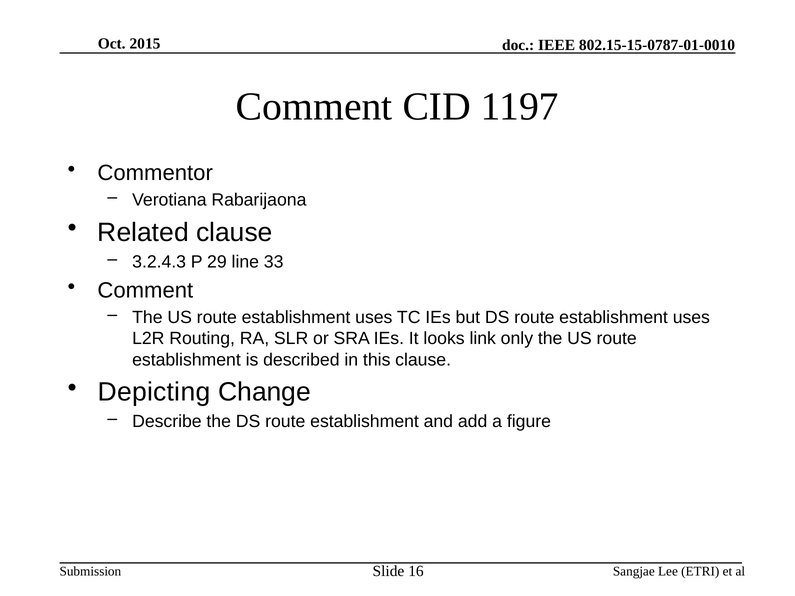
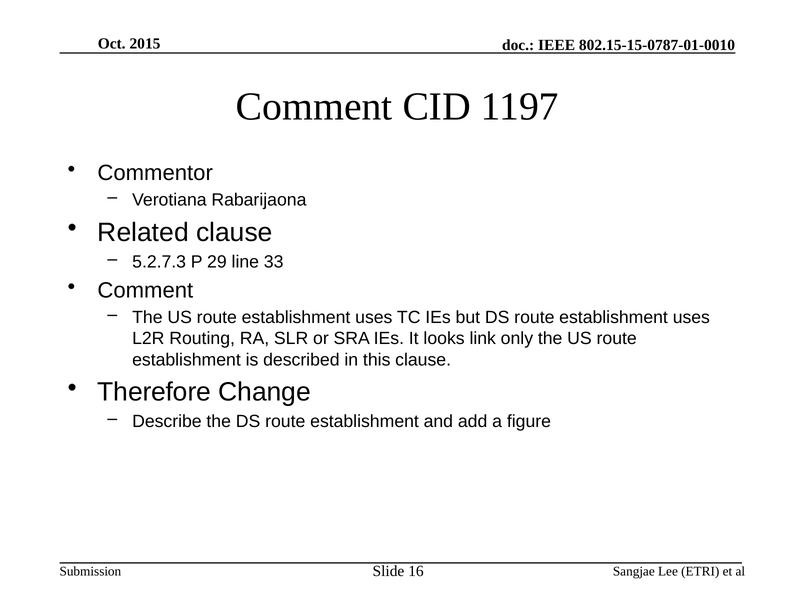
3.2.4.3: 3.2.4.3 -> 5.2.7.3 (159, 262)
Depicting: Depicting -> Therefore (154, 392)
